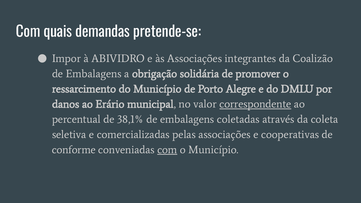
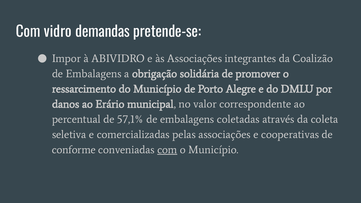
quais: quais -> vidro (58, 32)
correspondente underline: present -> none (255, 104)
38,1%: 38,1% -> 57,1% (130, 119)
